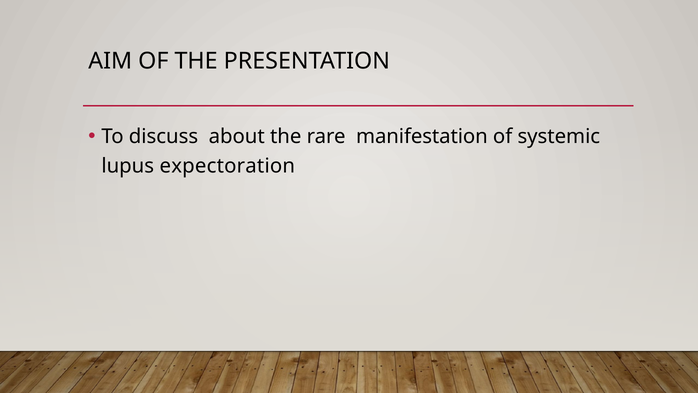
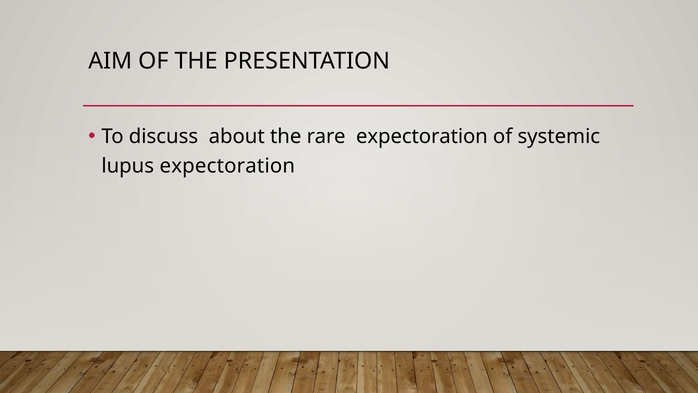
rare manifestation: manifestation -> expectoration (422, 136)
